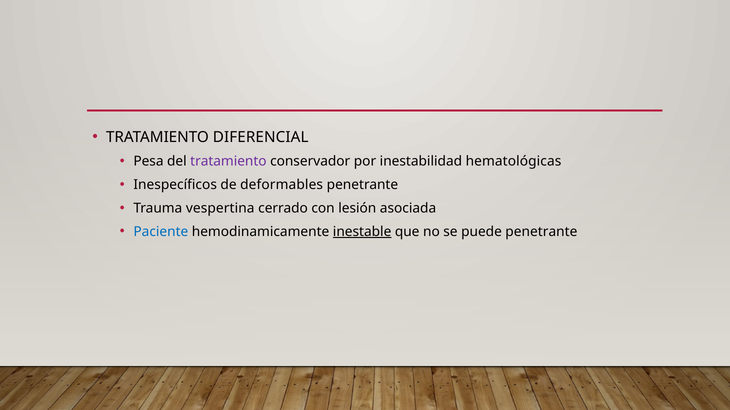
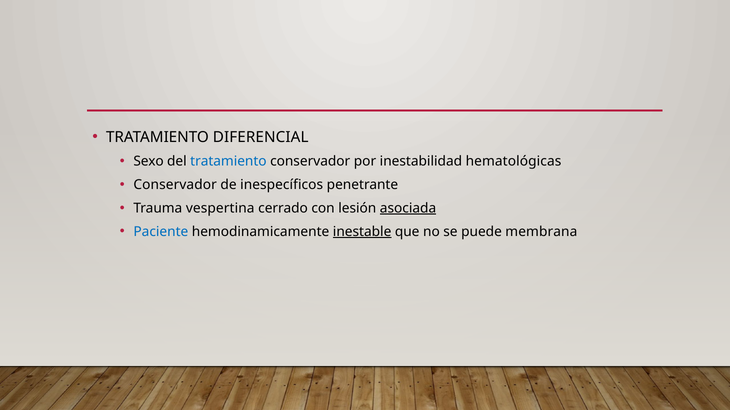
Pesa: Pesa -> Sexo (149, 162)
tratamiento colour: purple -> blue (228, 162)
Inespecíficos: Inespecíficos -> Conservador (175, 185)
deformables: deformables -> inespecíficos (282, 185)
asociada underline: none -> present (408, 209)
puede penetrante: penetrante -> membrana (541, 232)
